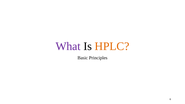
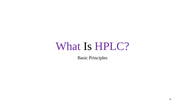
HPLC colour: orange -> purple (112, 46)
